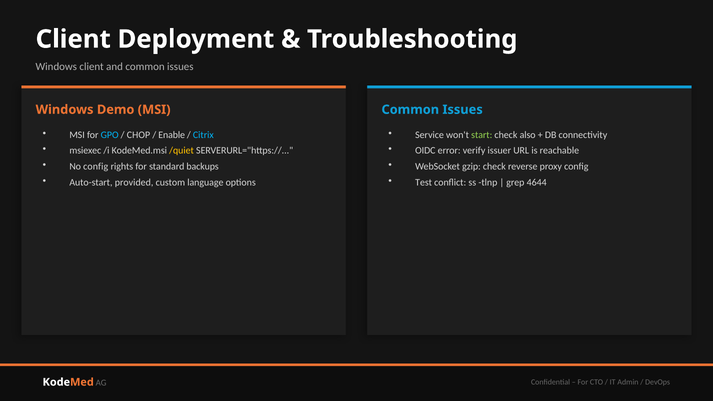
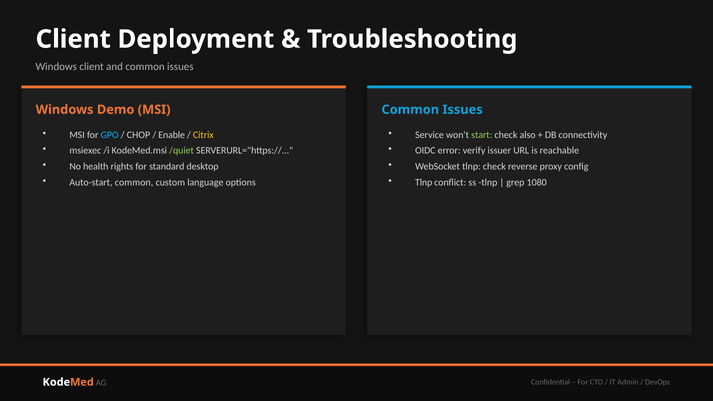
Citrix colour: light blue -> yellow (203, 135)
/quiet colour: yellow -> light green (182, 151)
No config: config -> health (96, 167)
backups: backups -> desktop (203, 167)
WebSocket gzip: gzip -> tlnp (471, 167)
Auto-start provided: provided -> common (134, 182)
Test: Test -> Tlnp (424, 182)
4644: 4644 -> 1080 (537, 182)
